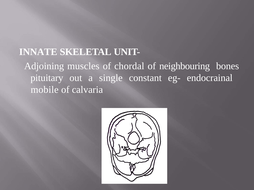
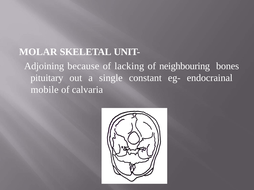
INNATE: INNATE -> MOLAR (38, 52)
muscles: muscles -> because (83, 66)
chordal: chordal -> lacking (129, 66)
